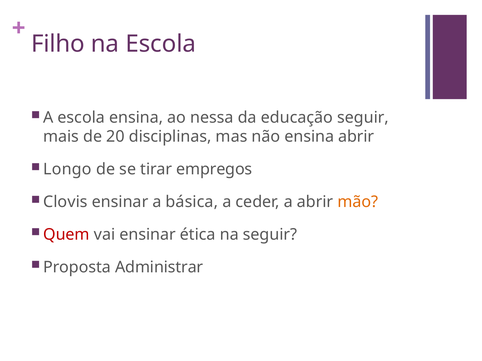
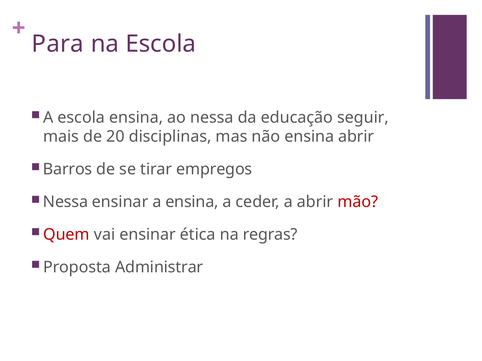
Filho: Filho -> Para (58, 44)
Longo: Longo -> Barros (68, 170)
Clovis: Clovis -> Nessa (66, 202)
a básica: básica -> ensina (192, 202)
mão colour: orange -> red (358, 202)
na seguir: seguir -> regras (270, 235)
